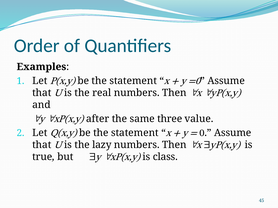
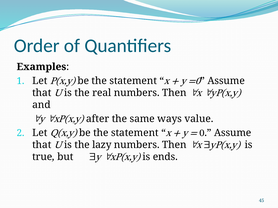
three: three -> ways (170, 119)
class: class -> ends (165, 157)
